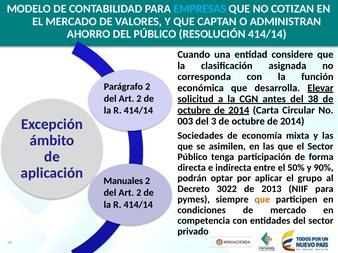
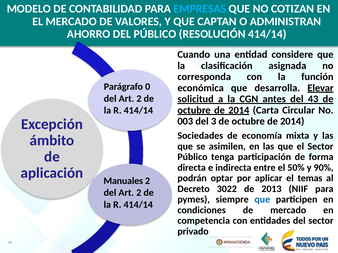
Parágrafo 2: 2 -> 0 (148, 87)
38: 38 -> 43 (313, 99)
grupo: grupo -> temas (310, 179)
que colour: orange -> blue (262, 200)
